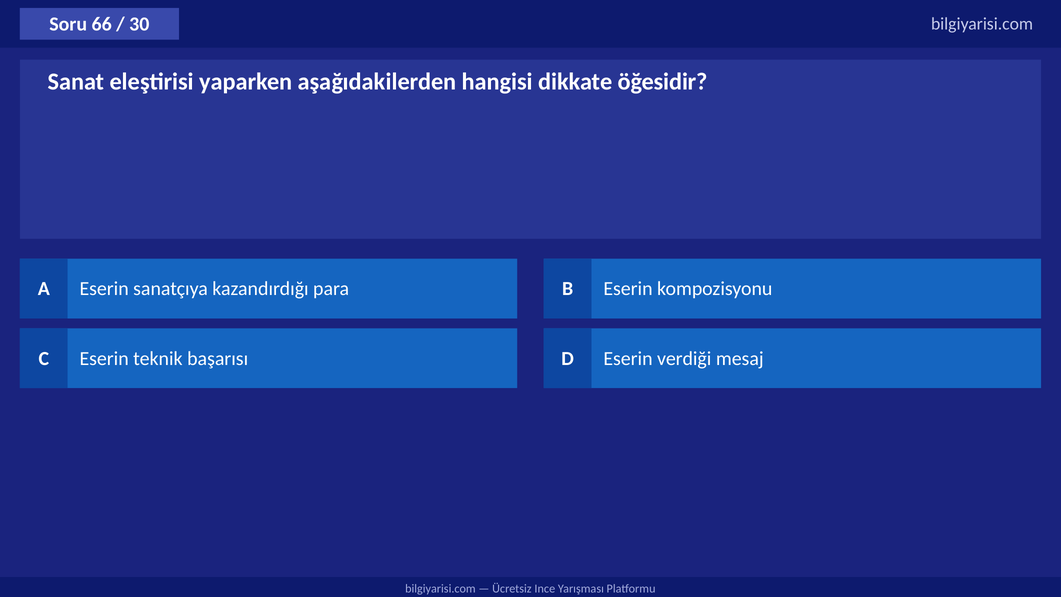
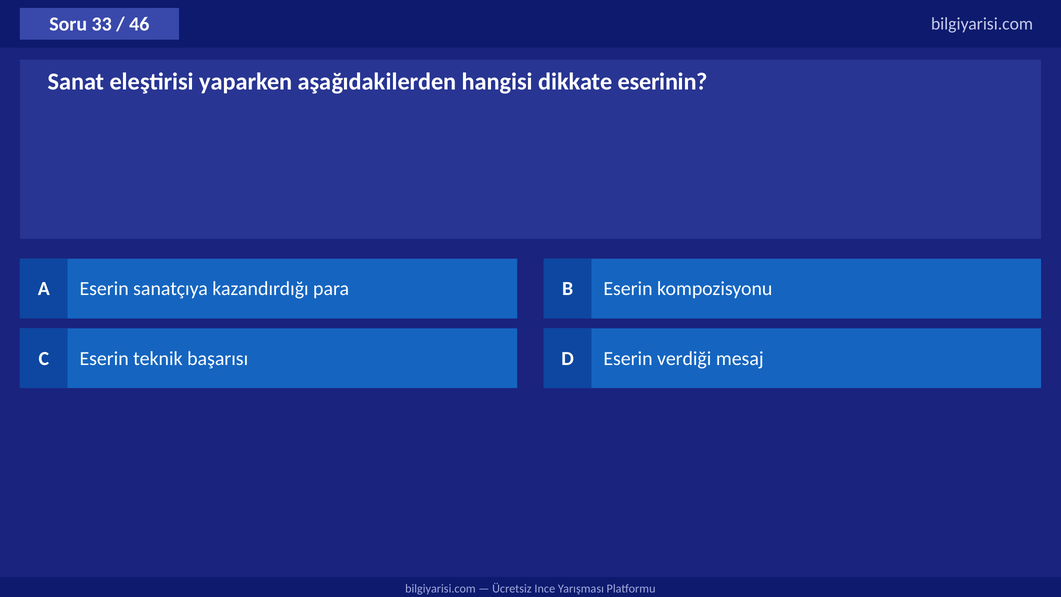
66: 66 -> 33 (102, 24)
30: 30 -> 46 (139, 24)
öğesidir: öğesidir -> eserinin (663, 82)
